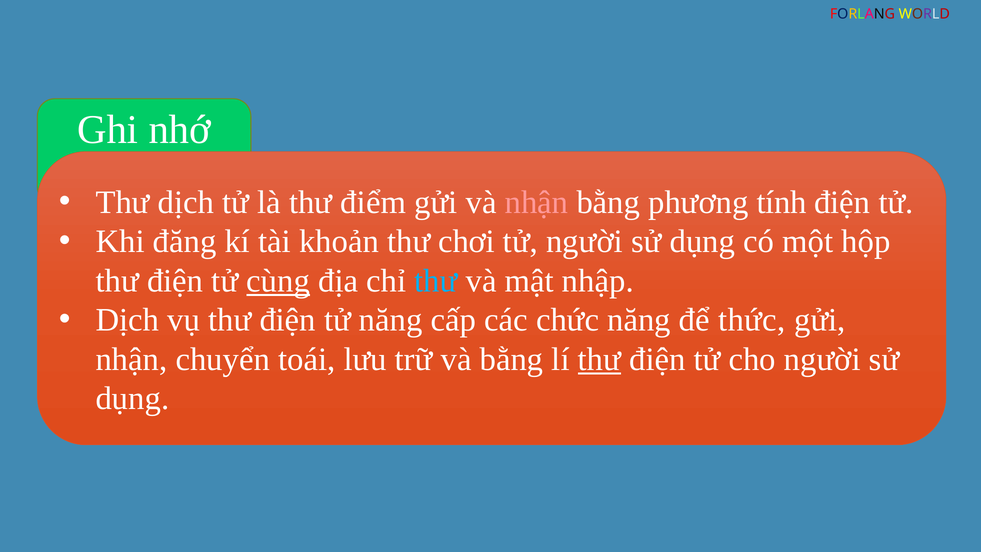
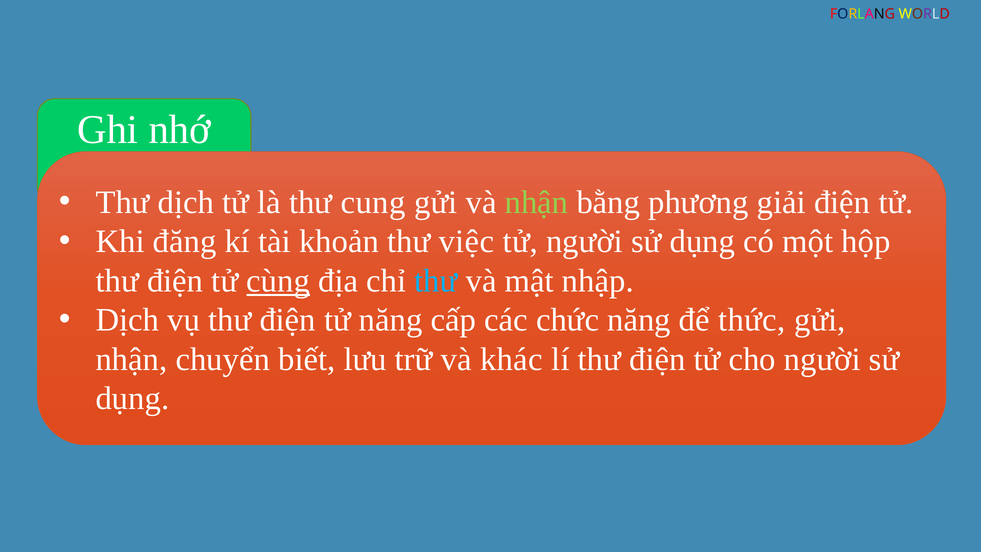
điểm: điểm -> cung (373, 202)
nhận colour: pink -> light green (537, 202)
tính: tính -> giải (781, 202)
chơi: chơi -> việc (466, 242)
toái: toái -> biết (307, 359)
và bằng: bằng -> khác (511, 359)
thư underline: present -> none (599, 359)
